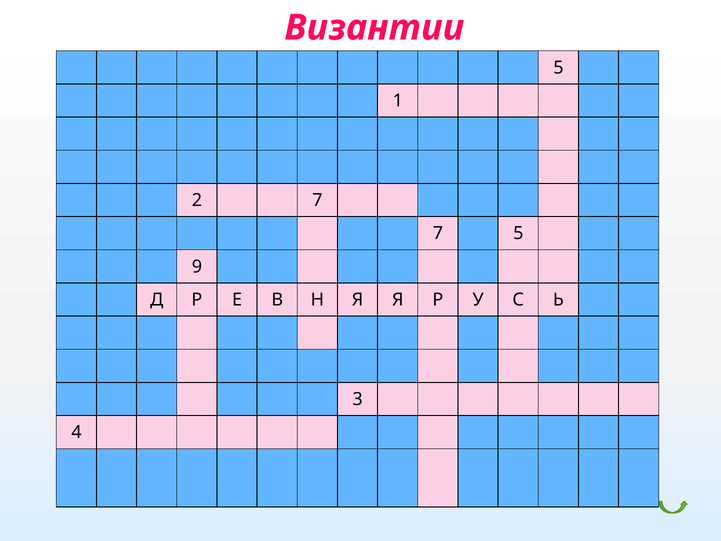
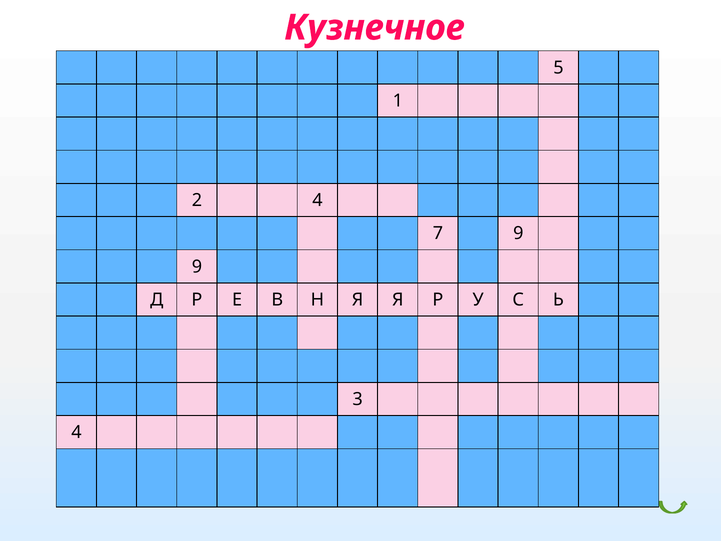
Византии: Византии -> Кузнечное (374, 28)
2 7: 7 -> 4 (317, 200)
7 5: 5 -> 9 (518, 233)
